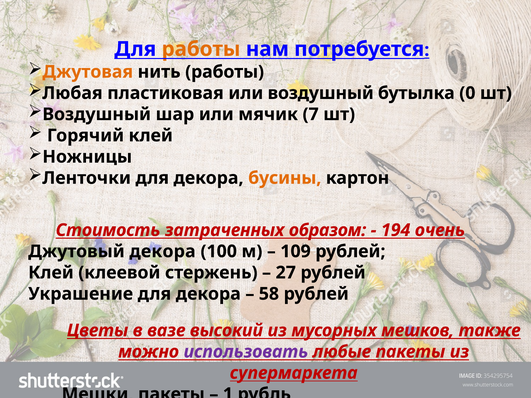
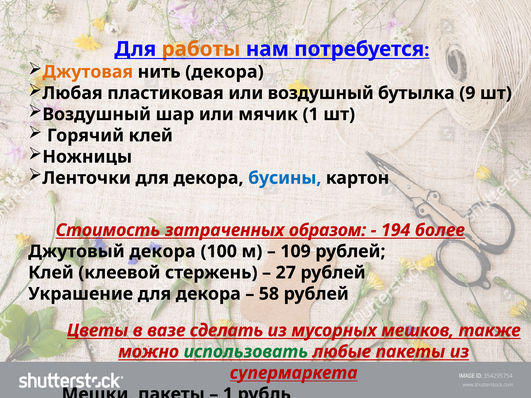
нить работы: работы -> декора (224, 72)
0: 0 -> 9 (467, 93)
мячик 7: 7 -> 1 (311, 114)
бусины colour: orange -> blue (285, 178)
очень: очень -> более (440, 230)
высокий: высокий -> сделать (226, 331)
использовать colour: purple -> green (246, 352)
